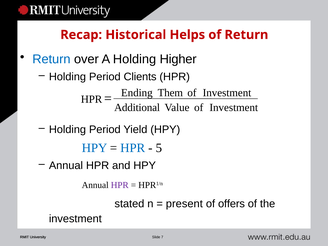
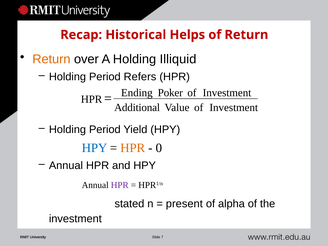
Return colour: blue -> orange (51, 59)
Higher: Higher -> Illiquid (178, 59)
Clients: Clients -> Refers (140, 77)
Them: Them -> Poker (170, 93)
HPR colour: blue -> orange (133, 148)
5: 5 -> 0 (159, 148)
offers: offers -> alpha (231, 204)
